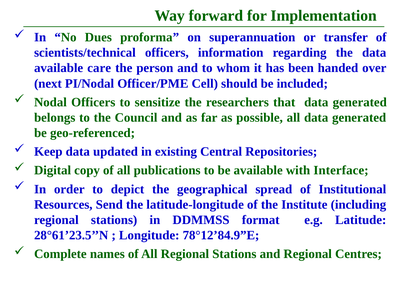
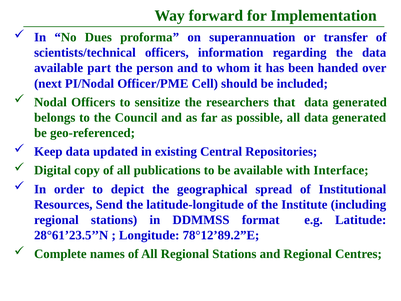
care: care -> part (99, 68)
78°12’84.9”E: 78°12’84.9”E -> 78°12’89.2”E (221, 235)
